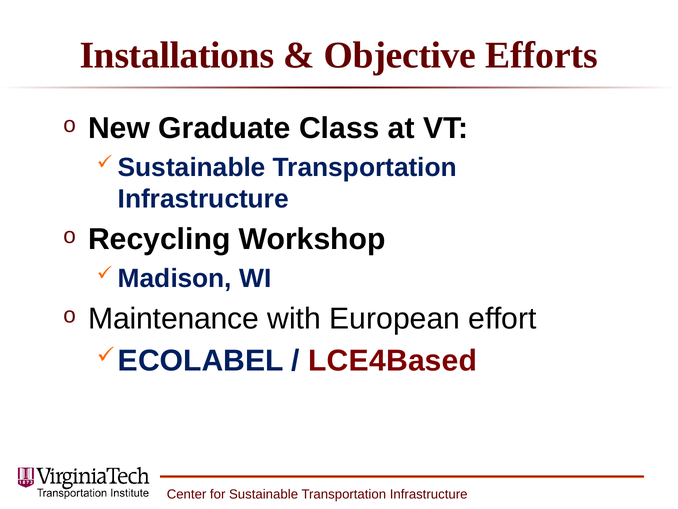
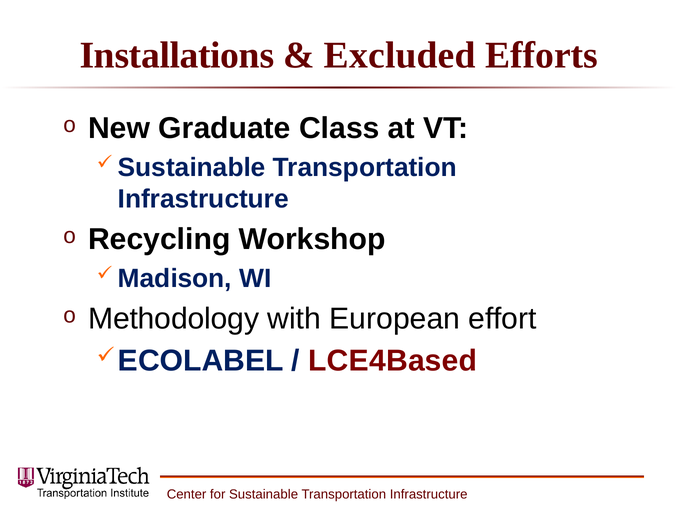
Objective: Objective -> Excluded (400, 55)
Maintenance: Maintenance -> Methodology (174, 318)
